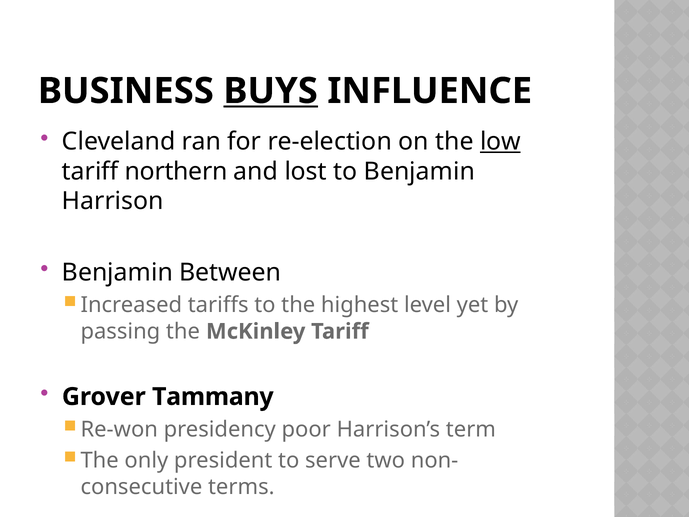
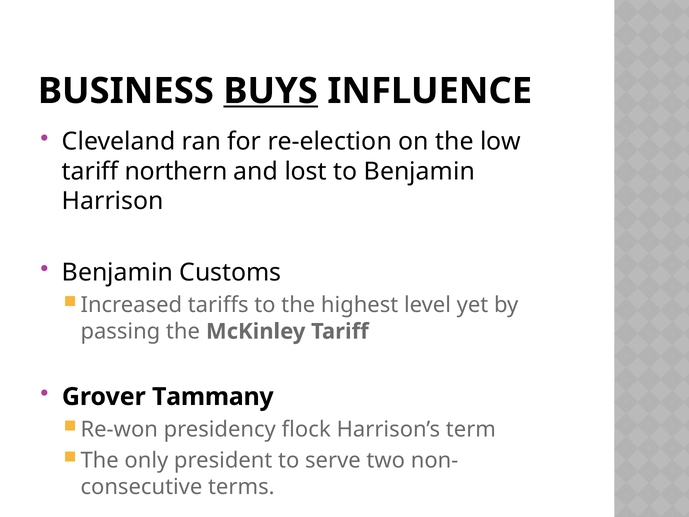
low underline: present -> none (500, 141)
Between: Between -> Customs (230, 272)
poor: poor -> flock (306, 429)
